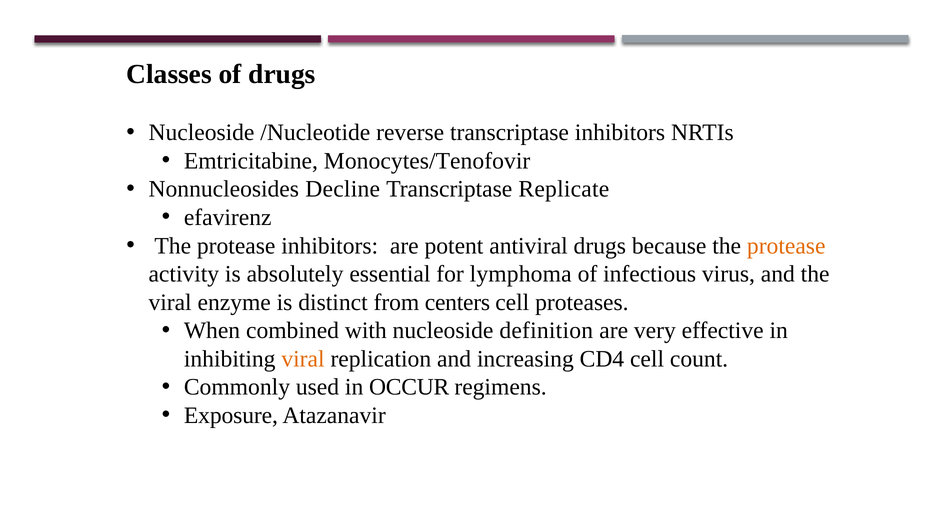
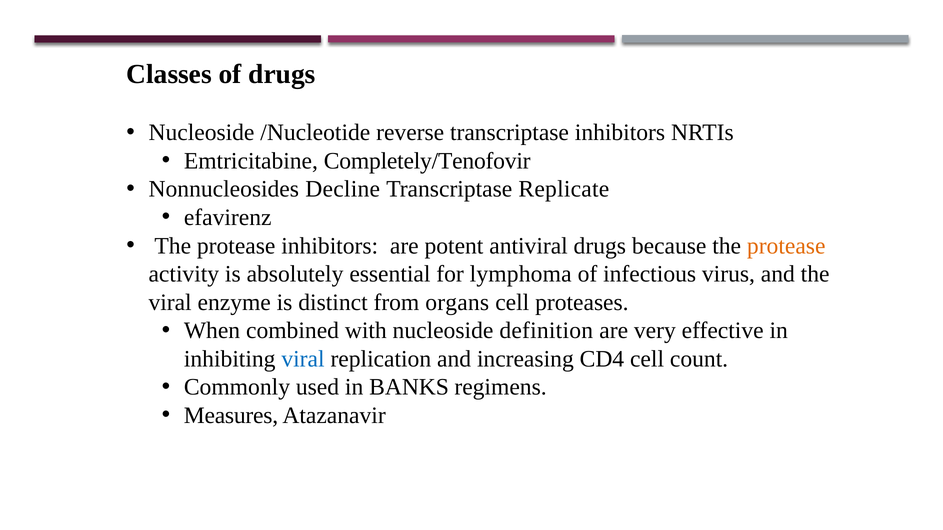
Monocytes/Tenofovir: Monocytes/Tenofovir -> Completely/Tenofovir (427, 161)
centers: centers -> organs (457, 303)
viral colour: orange -> blue (303, 359)
OCCUR: OCCUR -> BANKS (409, 387)
Exposure: Exposure -> Measures (231, 416)
